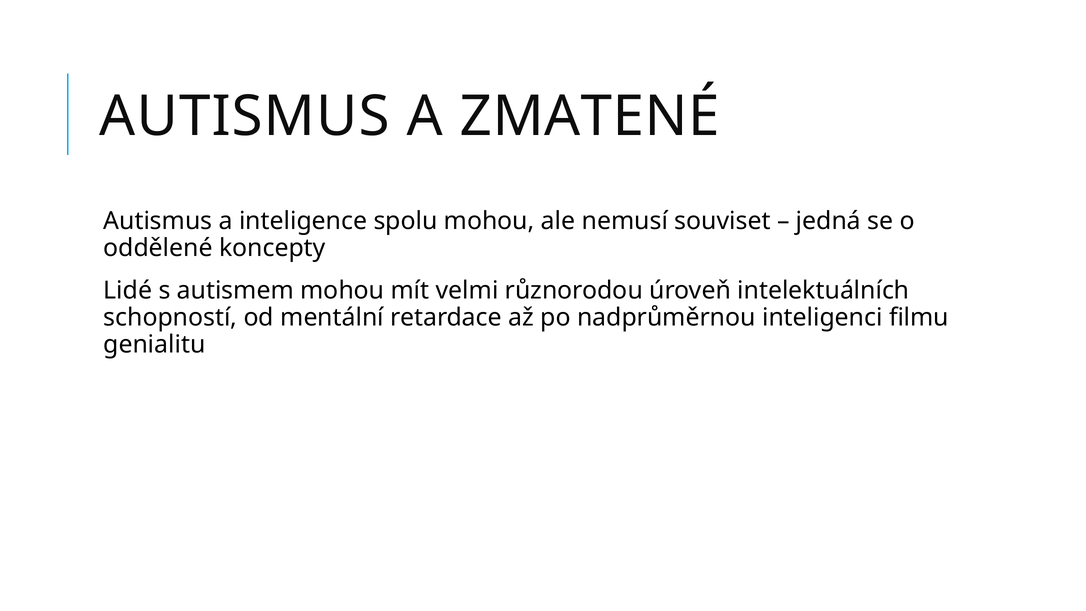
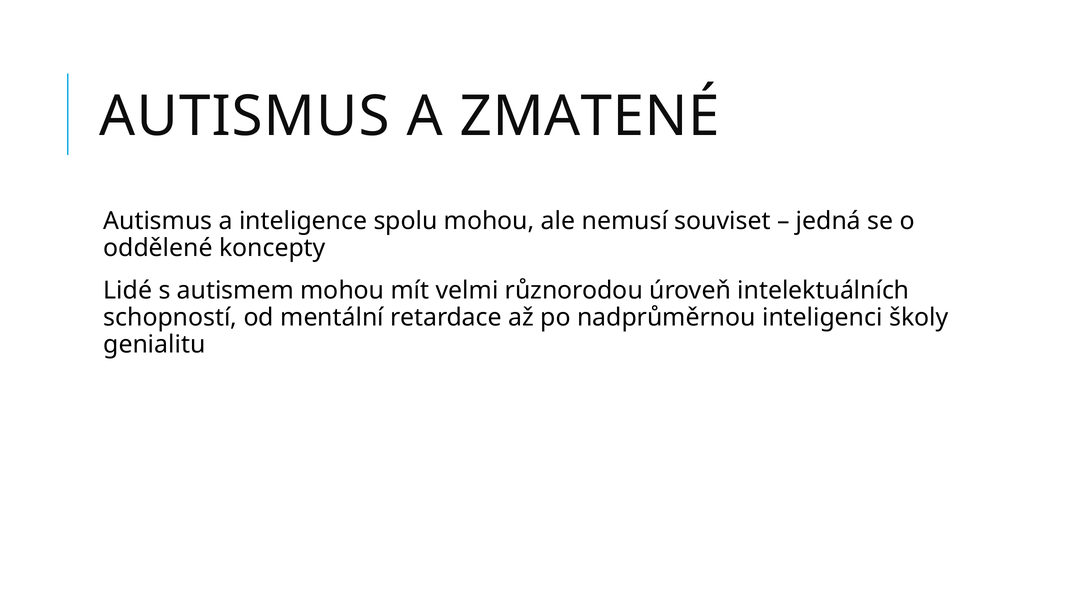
filmu: filmu -> školy (919, 317)
